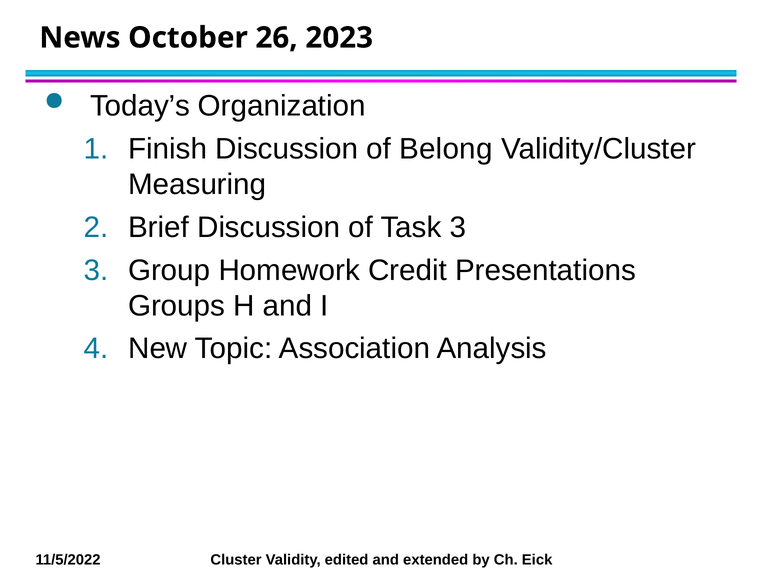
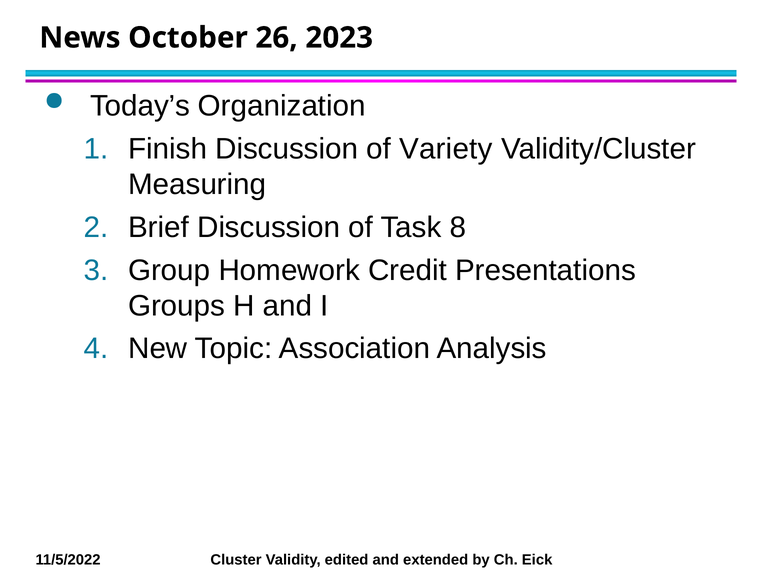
Belong: Belong -> Variety (446, 149)
Task 3: 3 -> 8 (458, 227)
